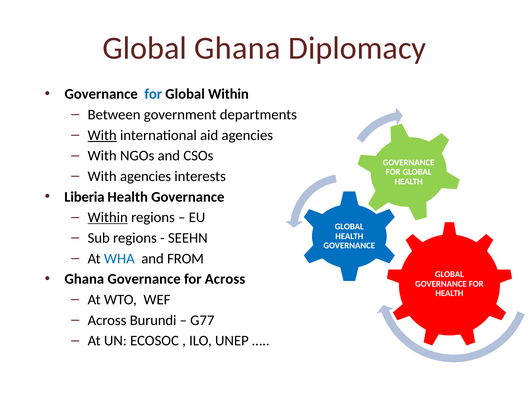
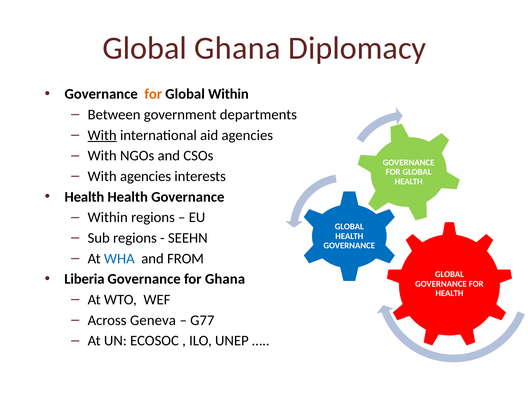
for colour: blue -> orange (153, 94)
Liberia: Liberia -> Health (84, 197)
Within underline: present -> none (108, 217)
Ghana: Ghana -> Liberia (84, 279)
for Across: Across -> Ghana (225, 279)
Burundi: Burundi -> Geneva (153, 320)
